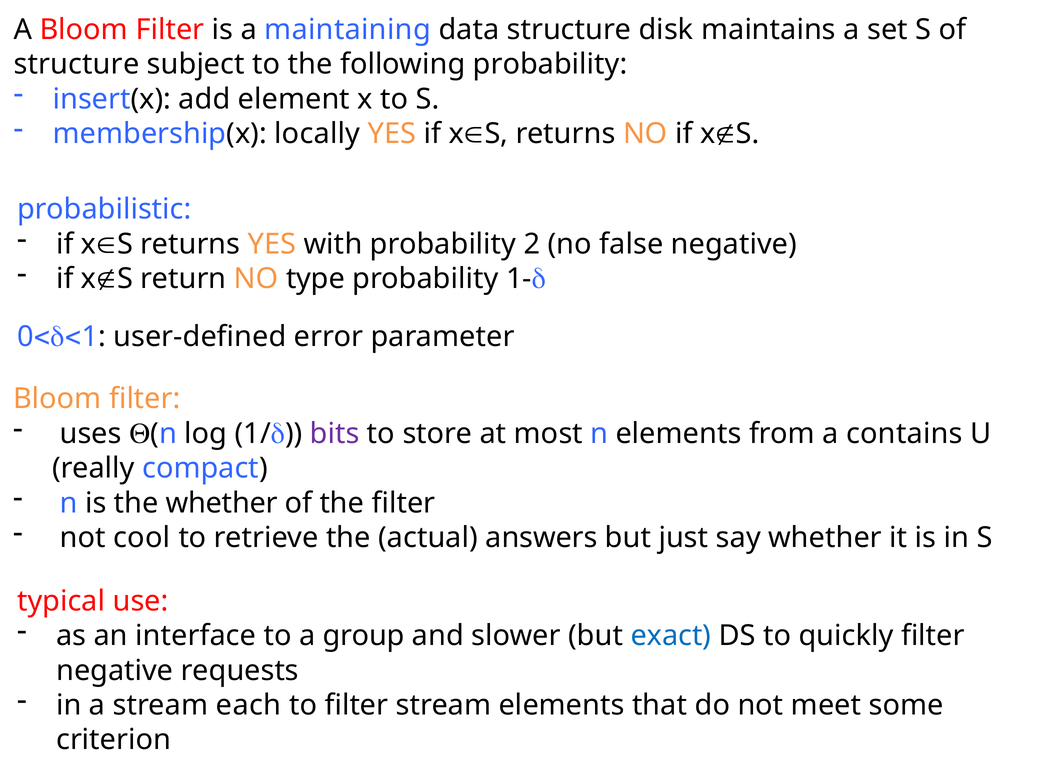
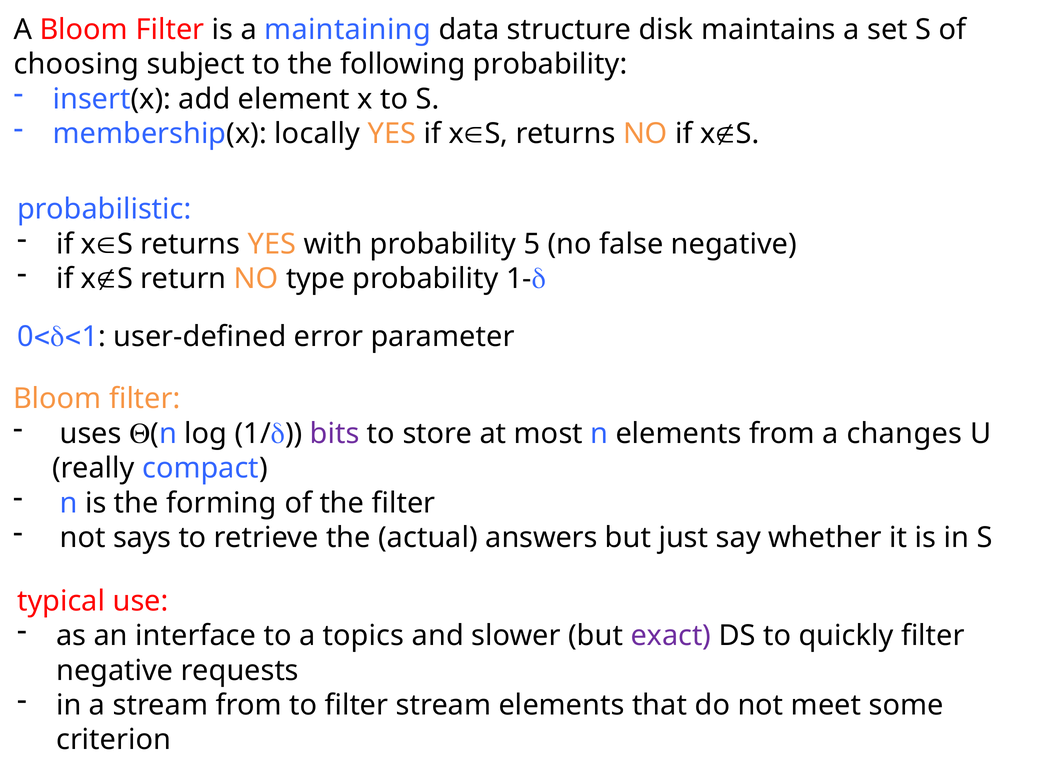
structure: structure -> choosing (76, 64)
2: 2 -> 5 (532, 244)
contains: contains -> changes (904, 434)
the whether: whether -> forming (221, 503)
cool: cool -> says (142, 538)
group: group -> topics (363, 636)
exact colour: blue -> purple (671, 636)
stream each: each -> from (249, 705)
